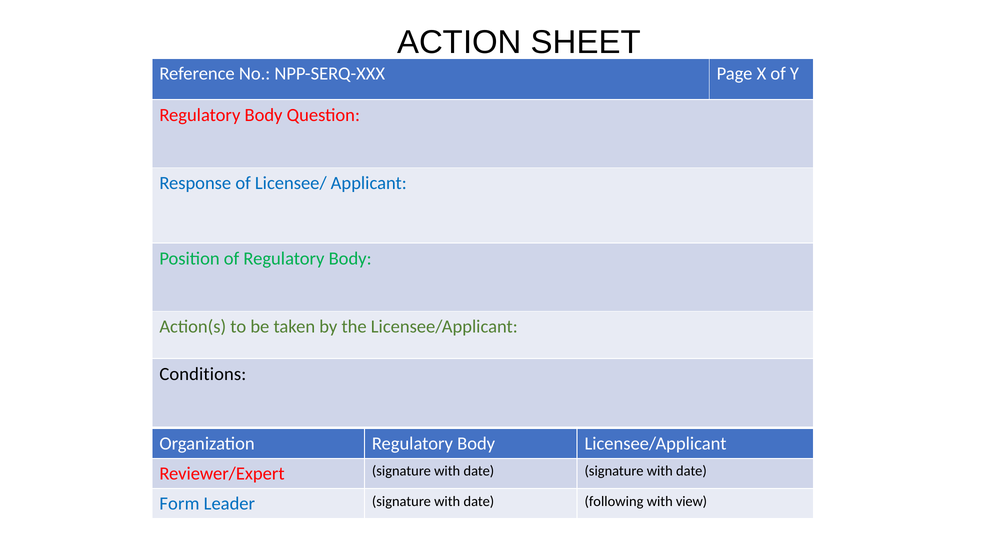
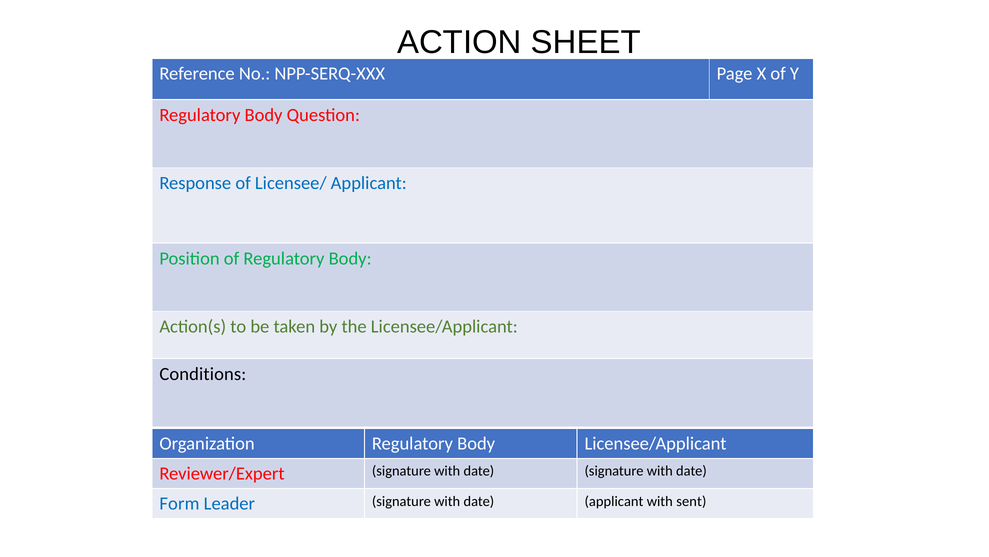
date following: following -> applicant (614, 501)
view: view -> sent (691, 501)
